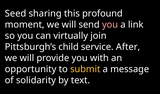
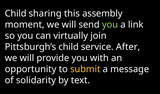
Seed: Seed -> Child (16, 13)
profound: profound -> assembly (102, 13)
you colour: pink -> light green (110, 25)
